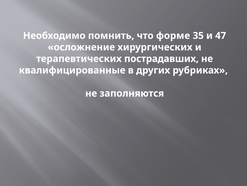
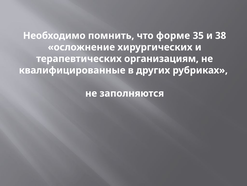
47: 47 -> 38 (221, 36)
пострадавших: пострадавших -> организациям (161, 59)
